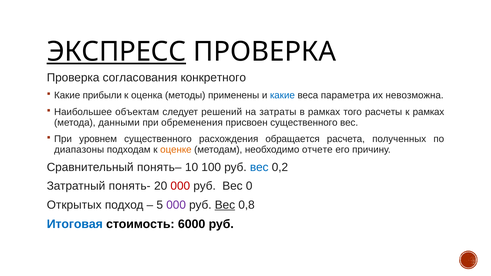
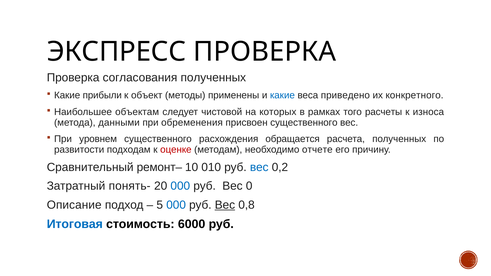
ЭКСПРЕСС underline: present -> none (116, 52)
согласования конкретного: конкретного -> полученных (213, 78)
оценка: оценка -> объект (147, 95)
параметра: параметра -> приведено (345, 95)
невозможна: невозможна -> конкретного (415, 95)
решений: решений -> чистовой (222, 112)
затраты: затраты -> которых (278, 112)
к рамках: рамках -> износа (428, 112)
диапазоны: диапазоны -> развитости (79, 150)
оценке colour: orange -> red (176, 150)
понять–: понять– -> ремонт– (159, 167)
100: 100 -> 010 (211, 167)
000 colour: red -> blue (180, 186)
Открытых: Открытых -> Описание (74, 205)
000 colour: purple -> blue (176, 205)
